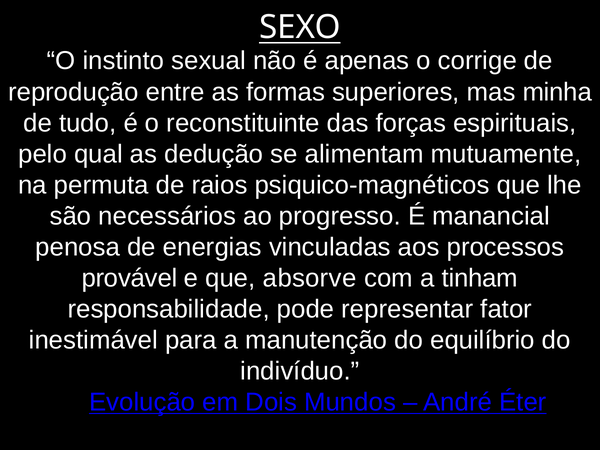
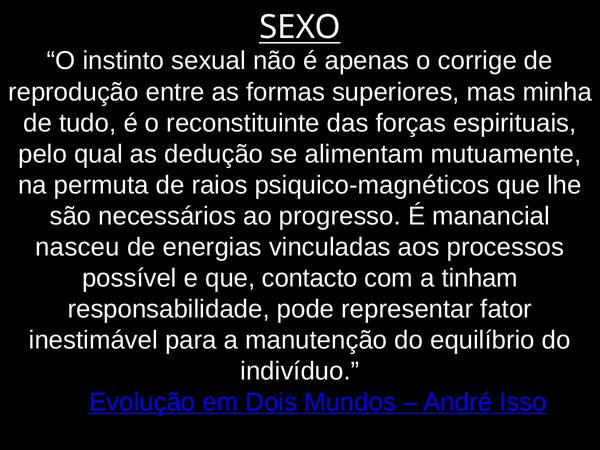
penosa: penosa -> nasceu (78, 247)
provável: provável -> possível (129, 278)
absorve: absorve -> contacto (310, 278)
Éter: Éter -> Isso (523, 402)
